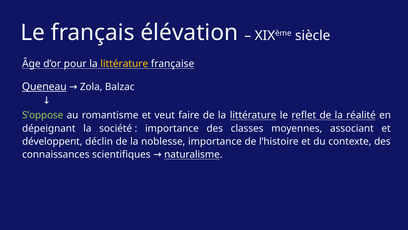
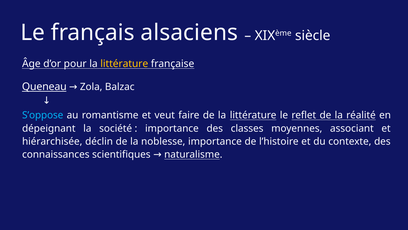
élévation: élévation -> alsaciens (189, 32)
S’oppose colour: light green -> light blue (43, 115)
développent: développent -> hiérarchisée (52, 141)
